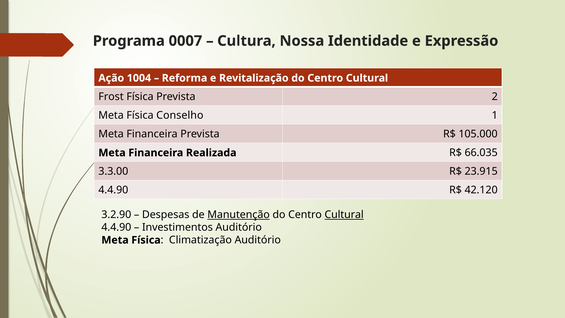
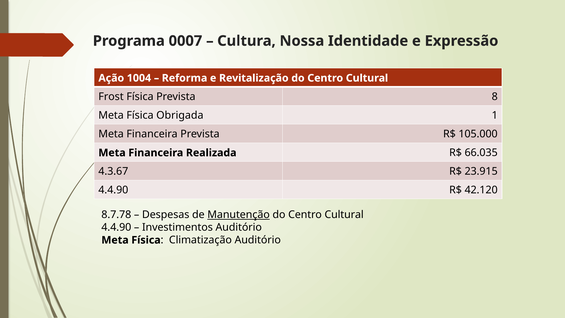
2: 2 -> 8 (495, 97)
Conselho: Conselho -> Obrigada (180, 115)
3.3.00: 3.3.00 -> 4.3.67 (113, 171)
3.2.90: 3.2.90 -> 8.7.78 (116, 215)
Cultural underline: present -> none (344, 215)
